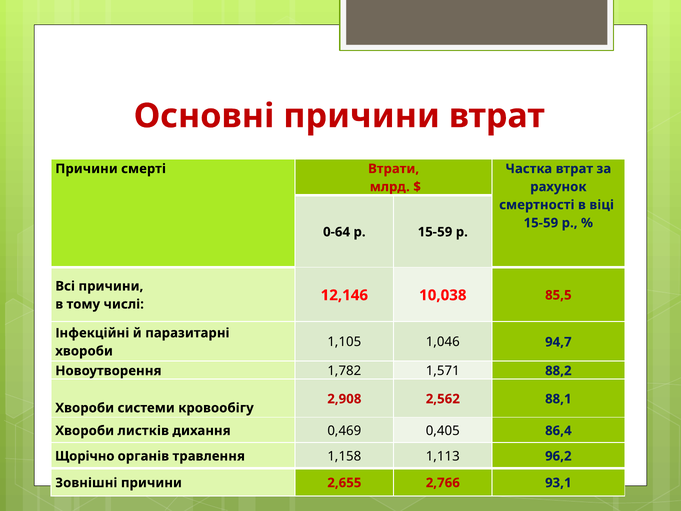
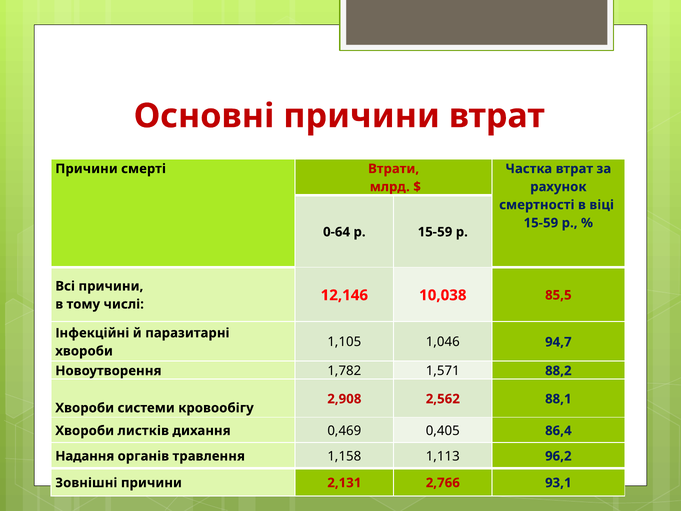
Щорічно: Щорічно -> Надання (85, 456)
2,655: 2,655 -> 2,131 (344, 483)
